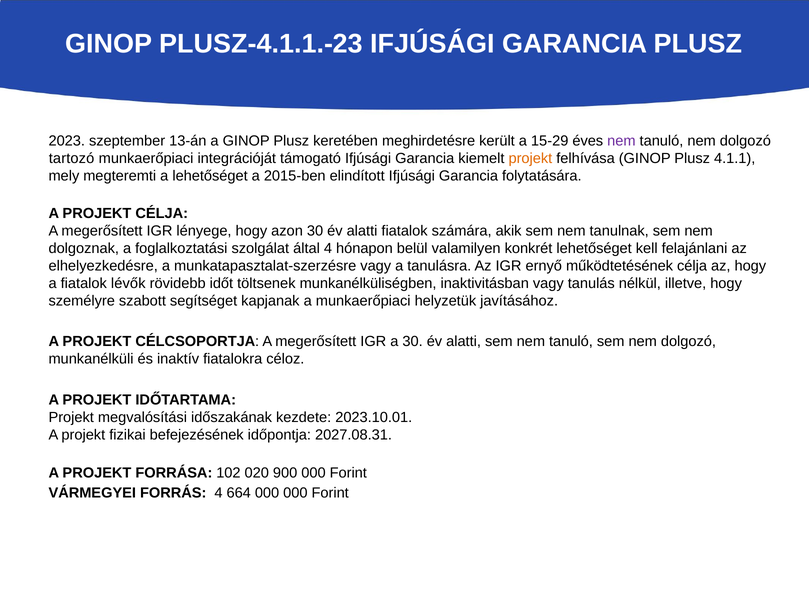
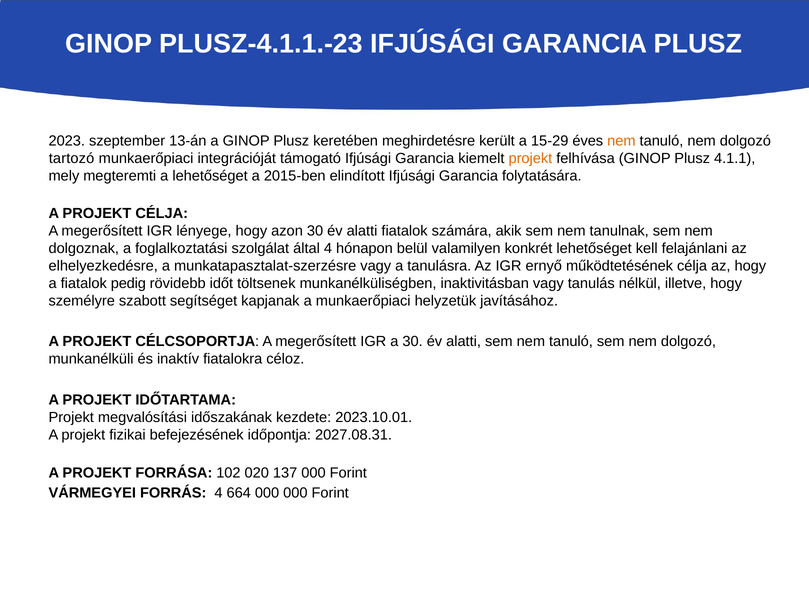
nem colour: purple -> orange (621, 141)
lévők: lévők -> pedig (128, 283)
900: 900 -> 137 (285, 472)
